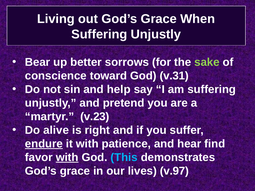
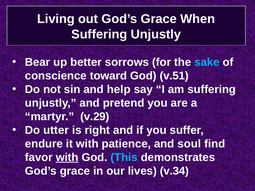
sake colour: light green -> light blue (207, 62)
v.31: v.31 -> v.51 (174, 76)
v.23: v.23 -> v.29 (95, 117)
alive: alive -> utter (56, 130)
endure underline: present -> none (44, 144)
hear: hear -> soul (189, 144)
v.97: v.97 -> v.34 (174, 171)
